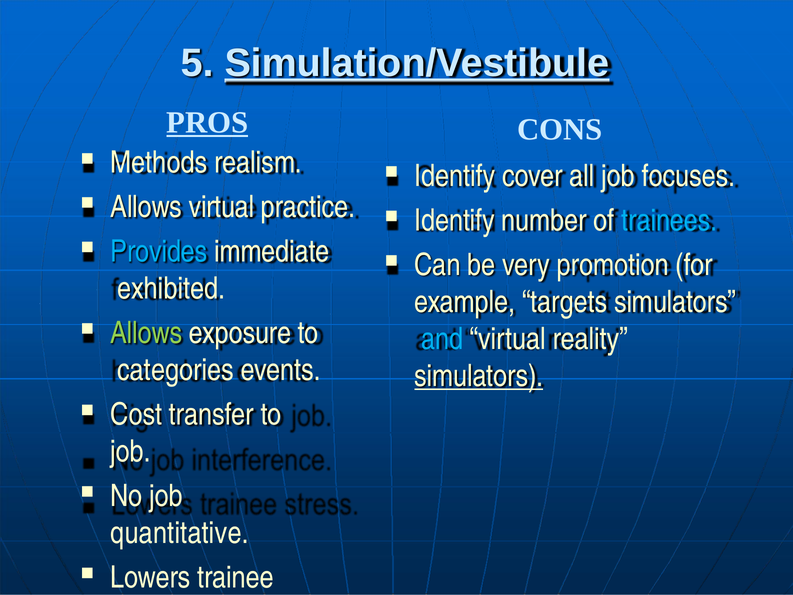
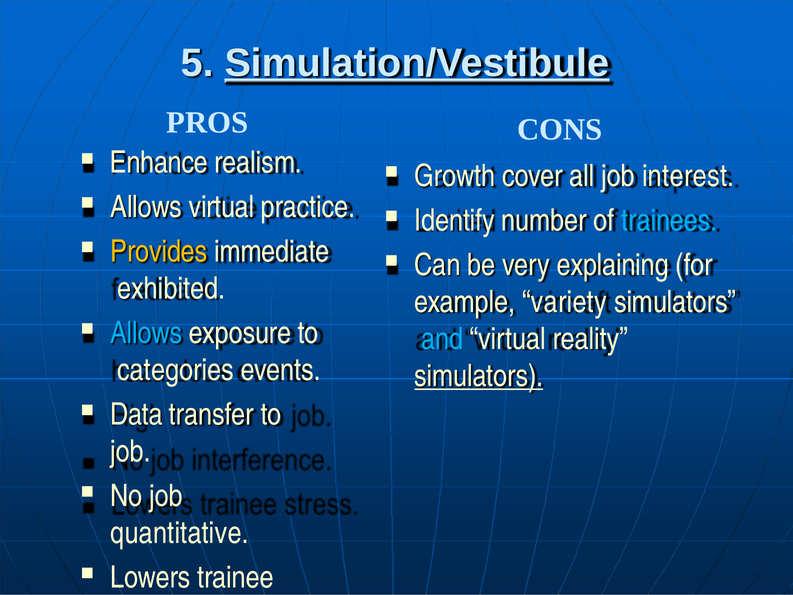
PROS underline: present -> none (207, 123)
Methods: Methods -> Enhance (159, 163)
Identify: Identify -> Growth (455, 176)
focuses: focuses -> interest (688, 176)
Provides colour: light blue -> yellow (159, 252)
promotion: promotion -> explaining (613, 265)
targets: targets -> variety (564, 302)
Allows colour: light green -> light blue (146, 333)
Cost: Cost -> Data (136, 414)
